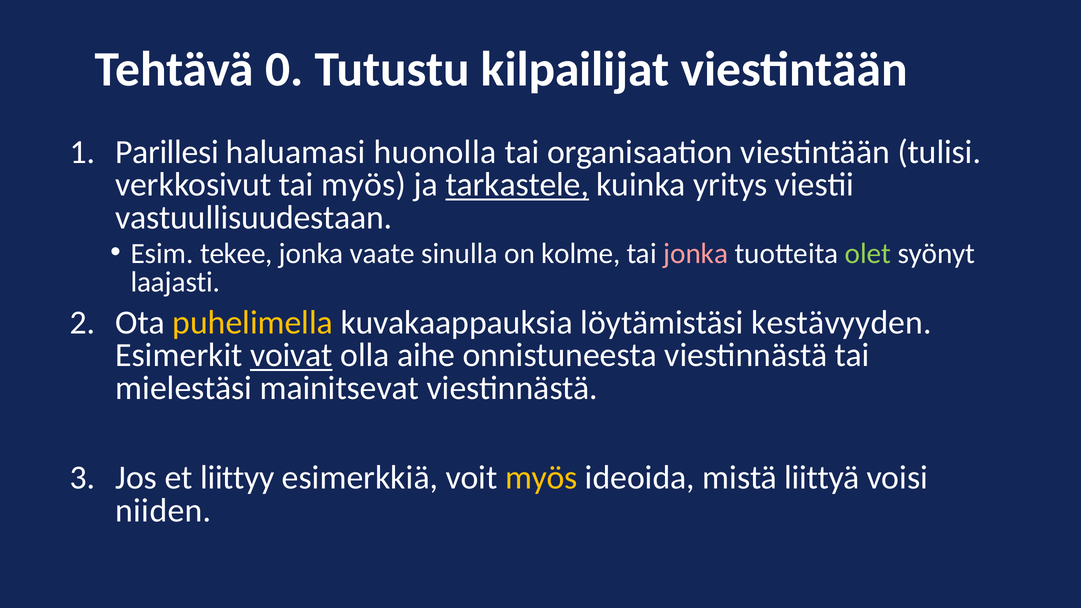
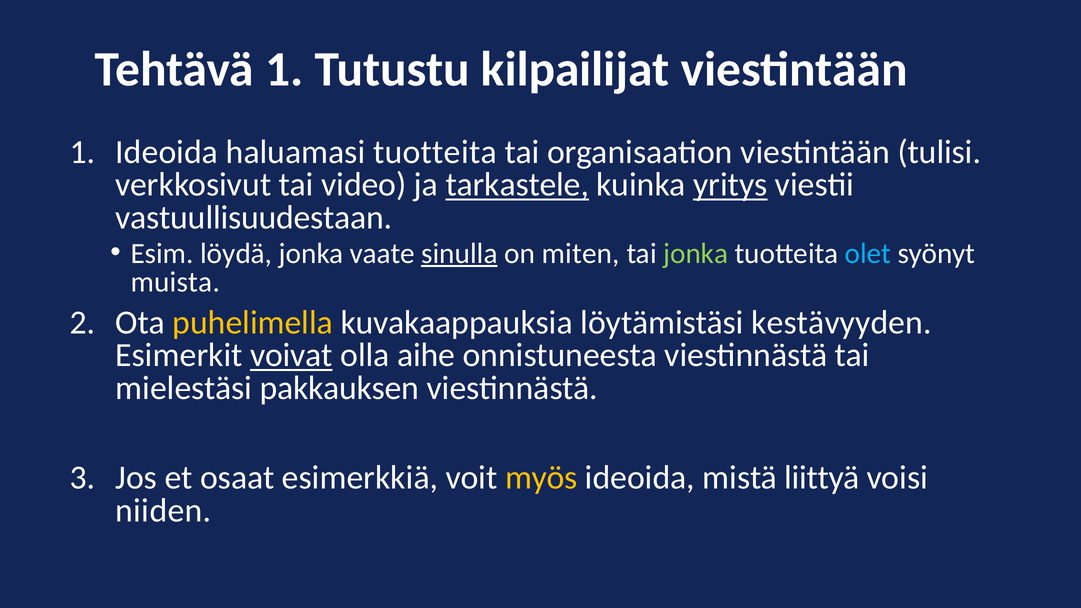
Tehtävä 0: 0 -> 1 (284, 69)
Parillesi: Parillesi -> Ideoida (167, 152)
haluamasi huonolla: huonolla -> tuotteita (435, 152)
tai myös: myös -> video (364, 185)
yritys underline: none -> present (730, 185)
tekee: tekee -> löydä (236, 254)
sinulla underline: none -> present (459, 254)
kolme: kolme -> miten (581, 254)
jonka colour: pink -> light green (696, 254)
olet colour: light green -> light blue (868, 254)
laajasti: laajasti -> muista (175, 282)
mainitsevat: mainitsevat -> pakkauksen (340, 388)
liittyy: liittyy -> osaat (237, 478)
